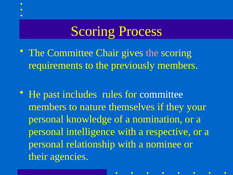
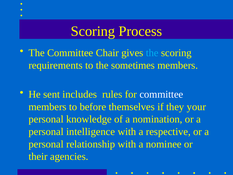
the colour: pink -> light blue (152, 53)
previously: previously -> sometimes (133, 65)
past: past -> sent (52, 94)
nature: nature -> before (93, 107)
